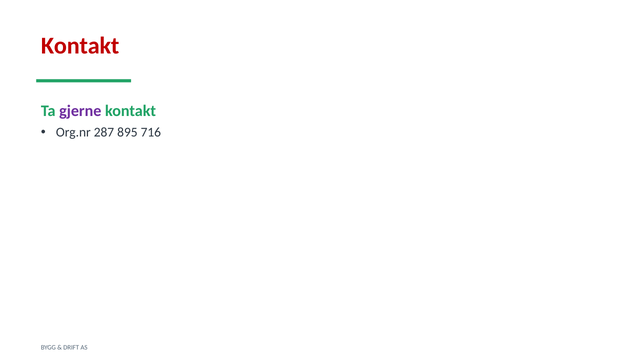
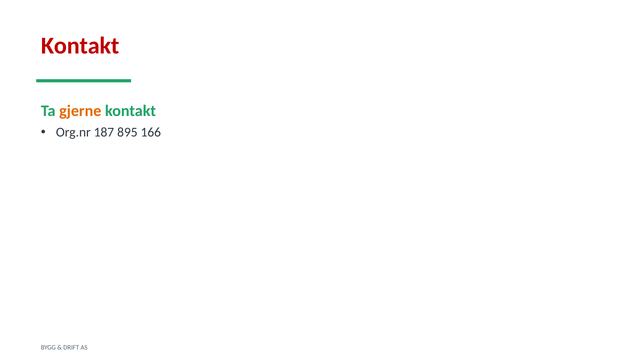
gjerne colour: purple -> orange (80, 111)
287: 287 -> 187 (104, 132)
716: 716 -> 166 (151, 132)
